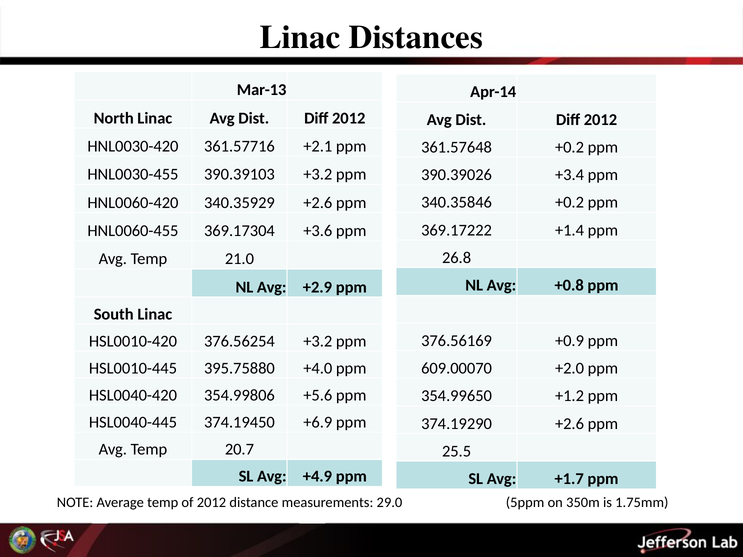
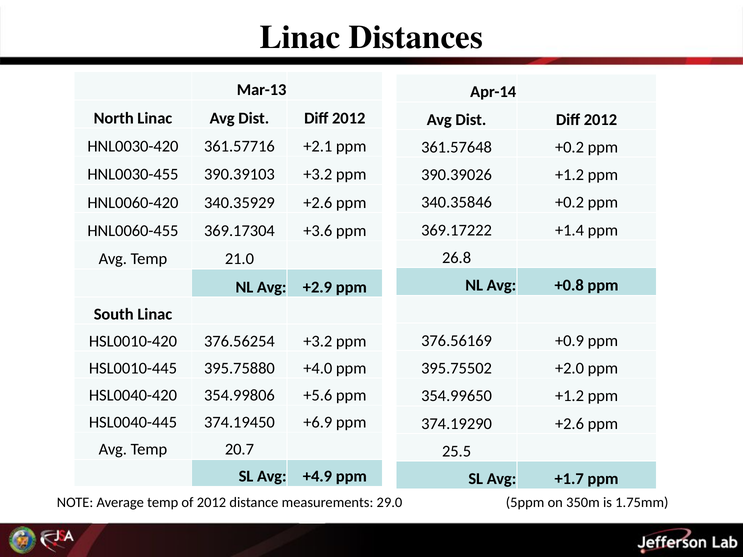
390.39026 +3.4: +3.4 -> +1.2 (570, 175)
609.00070: 609.00070 -> 395.75502 (457, 368)
